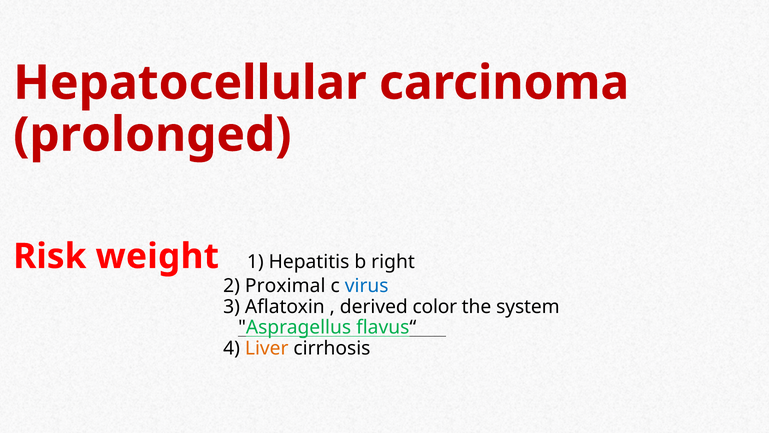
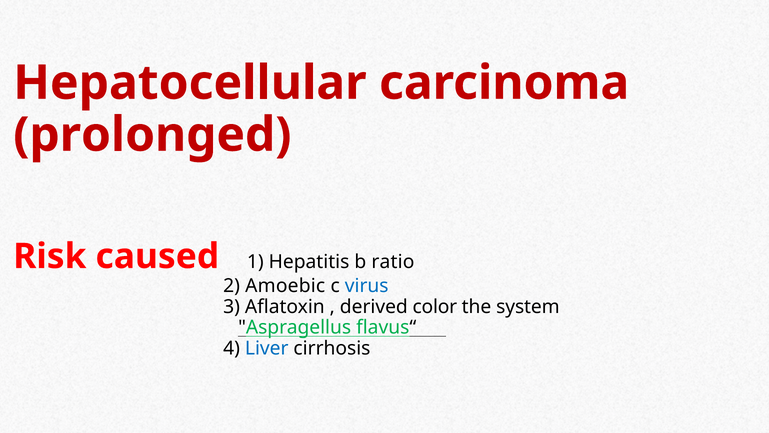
weight: weight -> caused (157, 256)
right: right -> ratio (393, 261)
Proximal: Proximal -> Amoebic (285, 286)
Liver colour: orange -> blue (267, 348)
